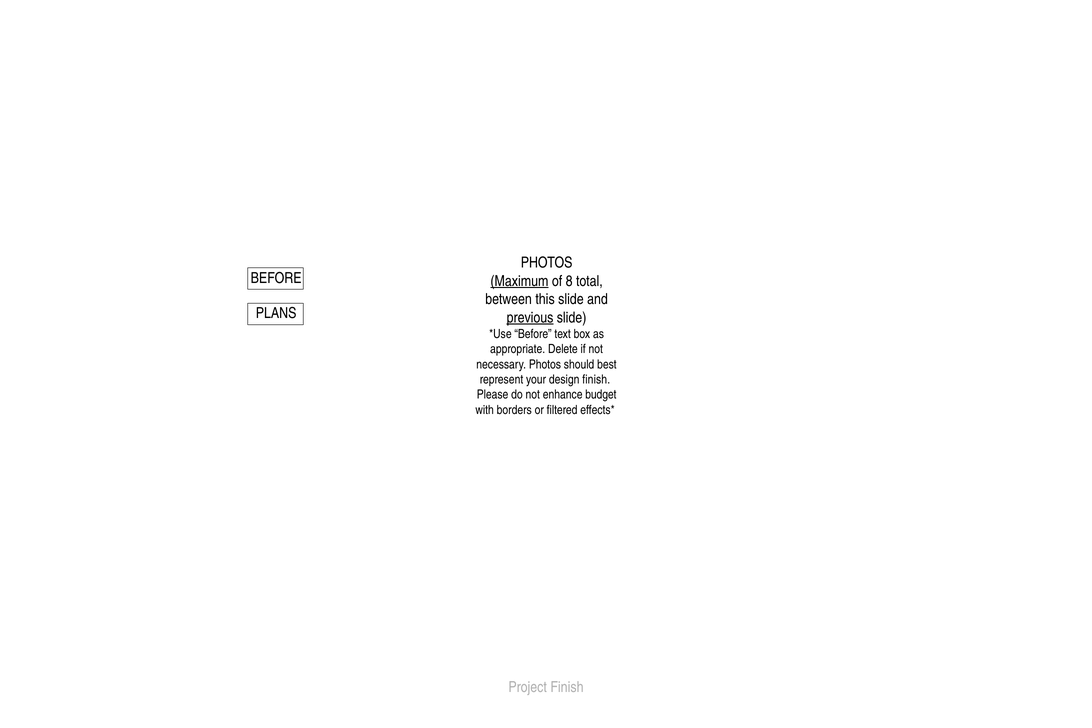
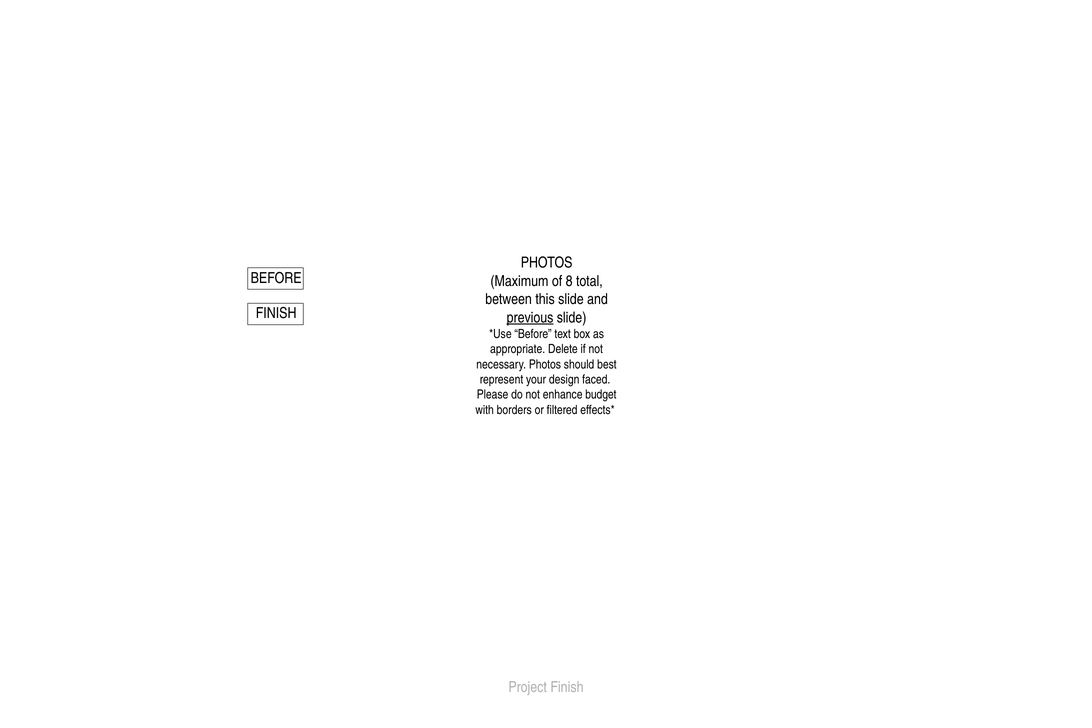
Maximum underline: present -> none (519, 281)
PLANS: PLANS -> FINISH (276, 313)
design finish: finish -> faced (596, 380)
